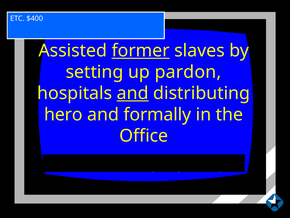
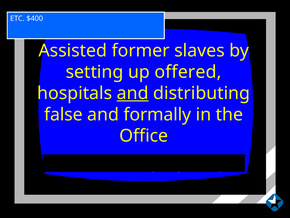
former underline: present -> none (141, 51)
pardon: pardon -> offered (188, 72)
hero: hero -> false (63, 114)
